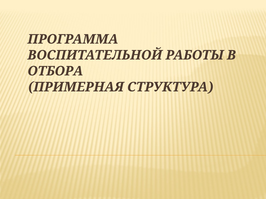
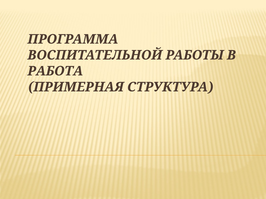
ОТБОРА: ОТБОРА -> РАБОТА (55, 71)
